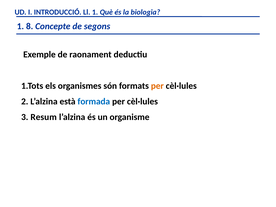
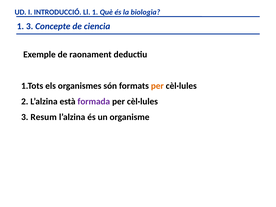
1 8: 8 -> 3 (30, 26)
segons: segons -> ciencia (97, 26)
formada colour: blue -> purple (94, 101)
